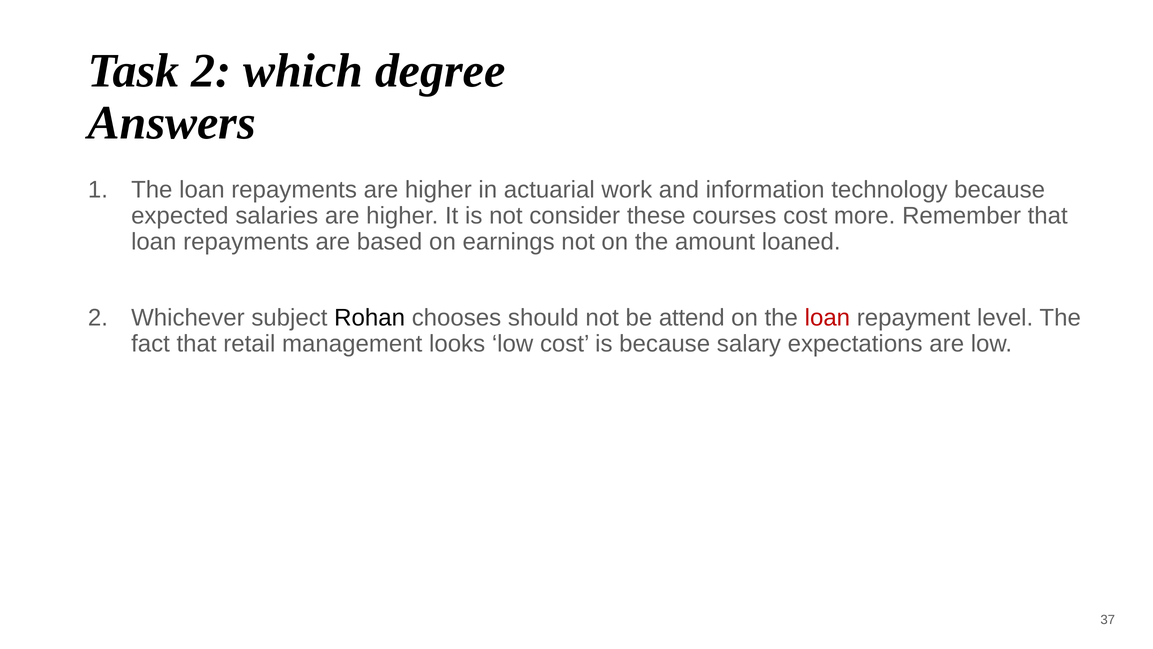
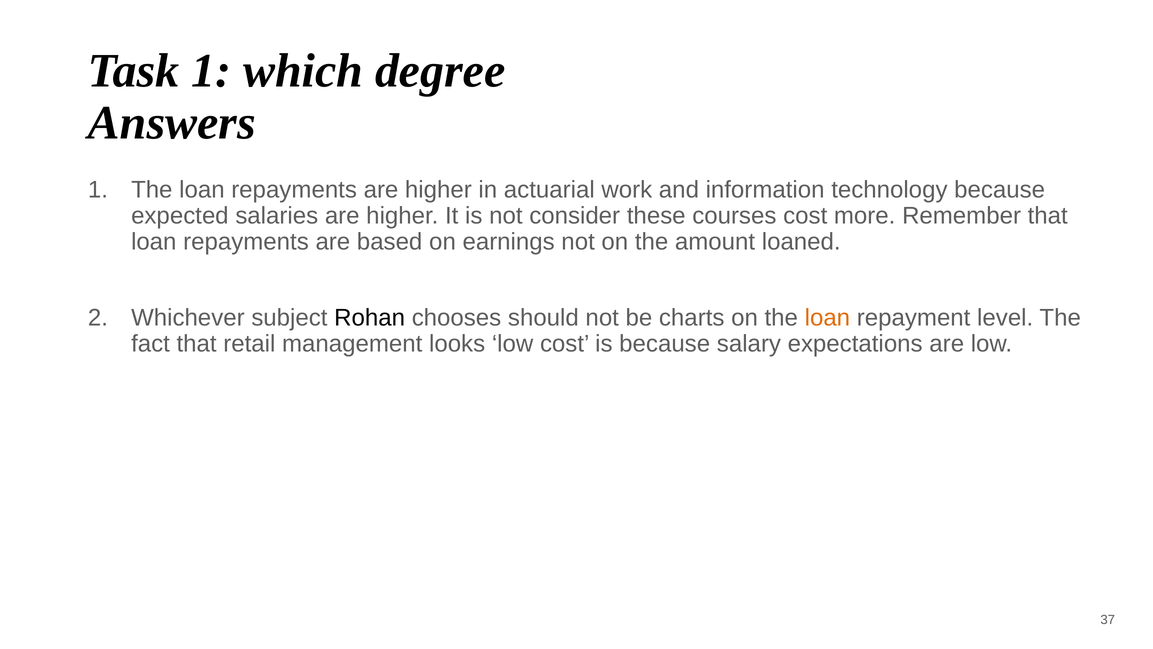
Task 2: 2 -> 1 (211, 71)
attend: attend -> charts (692, 318)
loan colour: red -> orange (827, 318)
